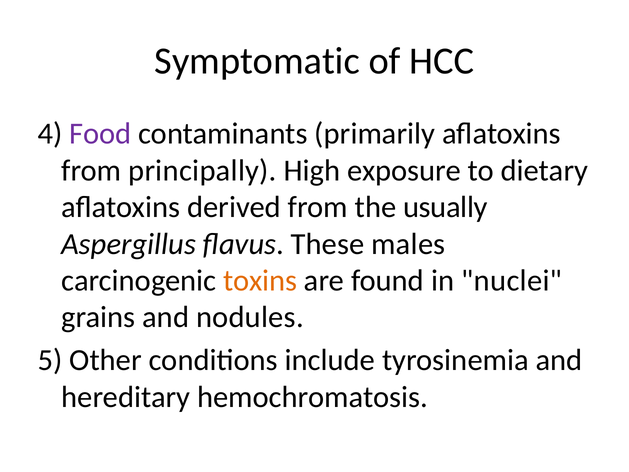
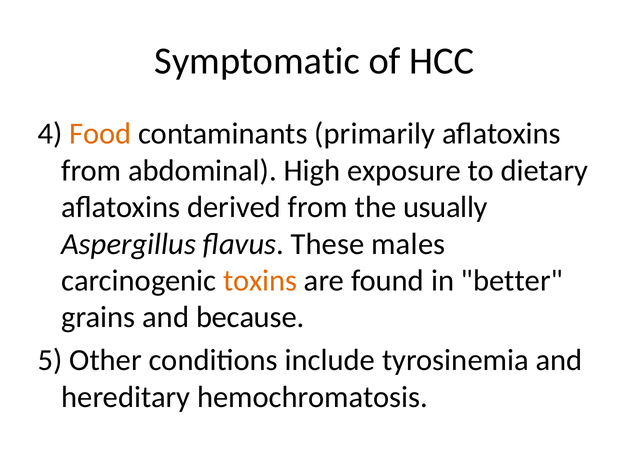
Food colour: purple -> orange (100, 134)
principally: principally -> abdominal (203, 170)
nuclei: nuclei -> better (512, 281)
nodules: nodules -> because (250, 317)
